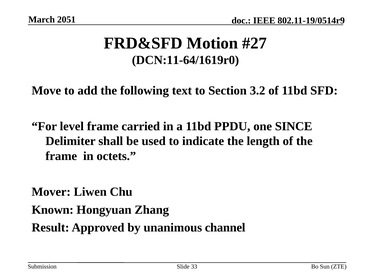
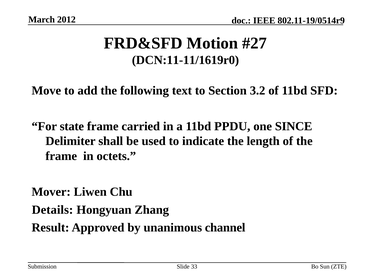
2051: 2051 -> 2012 (66, 20)
DCN:11-64/1619r0: DCN:11-64/1619r0 -> DCN:11-11/1619r0 (185, 60)
level: level -> state (72, 126)
Known: Known -> Details (52, 210)
